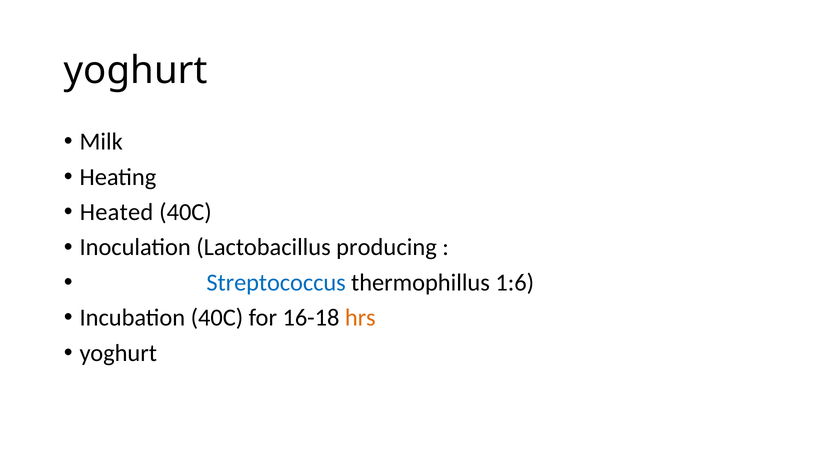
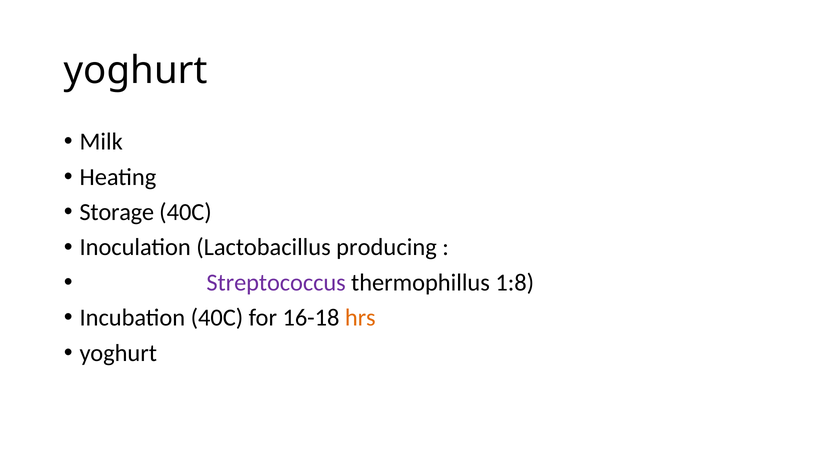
Heated: Heated -> Storage (117, 212)
Streptococcus colour: blue -> purple (276, 282)
1:6: 1:6 -> 1:8 (515, 282)
